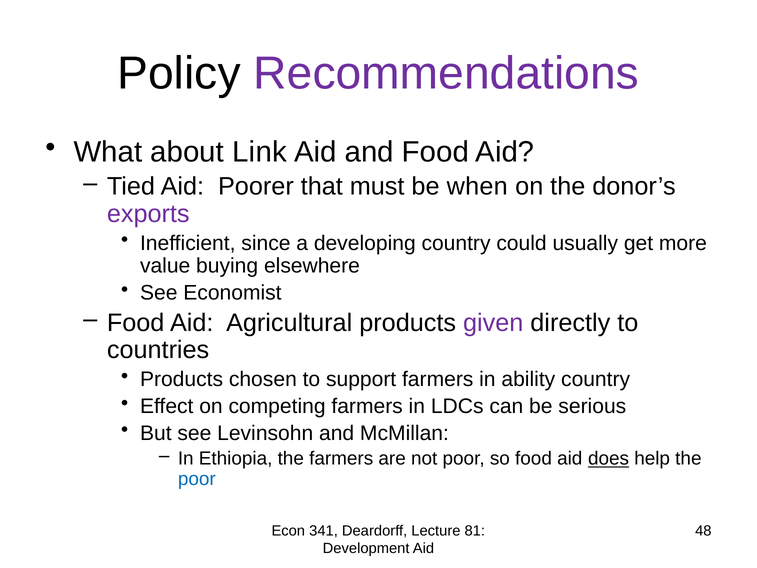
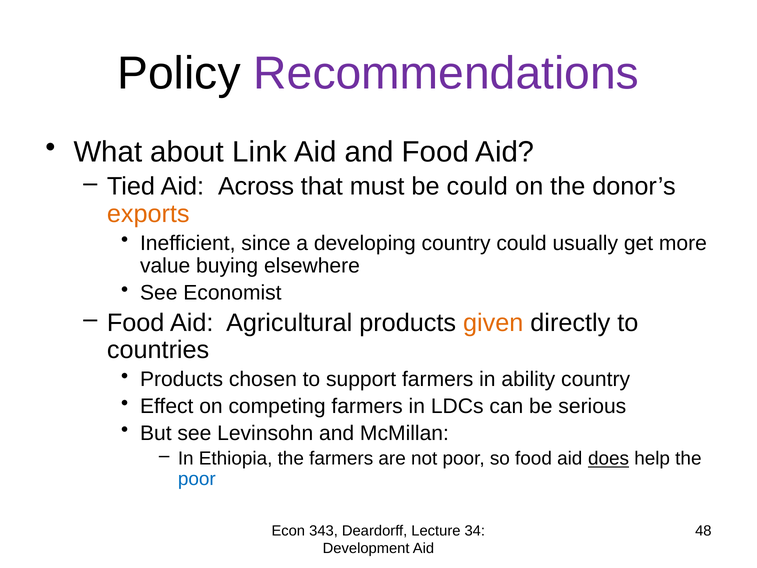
Poorer: Poorer -> Across (256, 187)
be when: when -> could (477, 187)
exports colour: purple -> orange (148, 214)
given colour: purple -> orange (493, 323)
341: 341 -> 343 (324, 531)
81: 81 -> 34 (475, 531)
